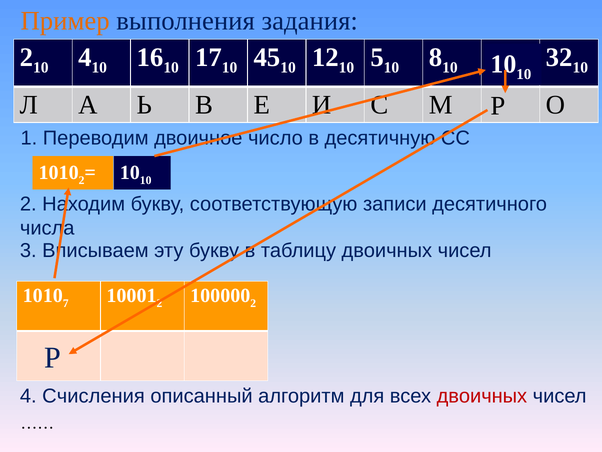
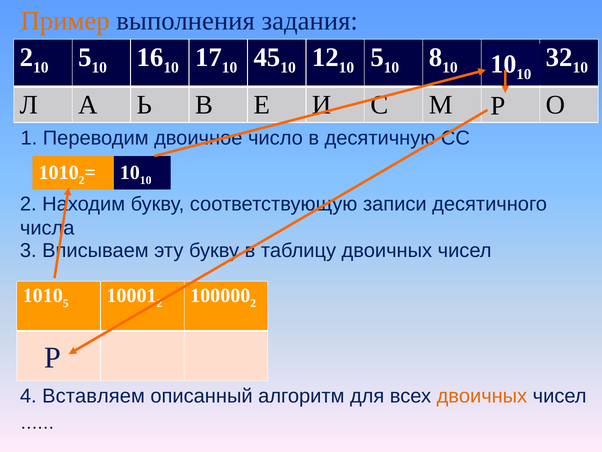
4: 4 -> 5 (85, 57)
1010 7: 7 -> 5 (66, 303)
Счисления: Счисления -> Вставляем (94, 396)
двоичных colour: red -> orange (482, 396)
